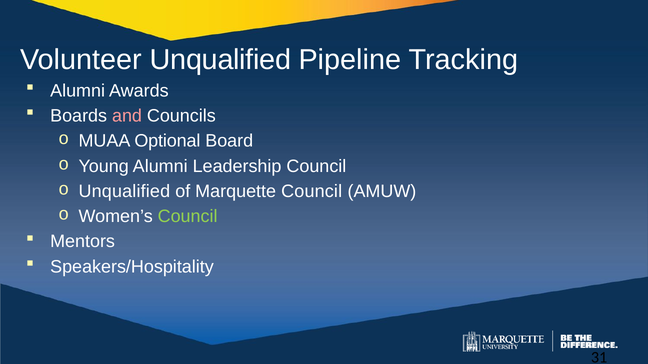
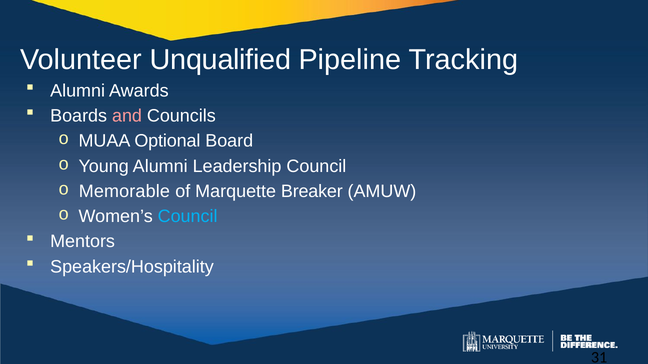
Unqualified: Unqualified -> Memorable (124, 192)
Marquette Council: Council -> Breaker (312, 192)
Council colour: light green -> light blue (188, 217)
